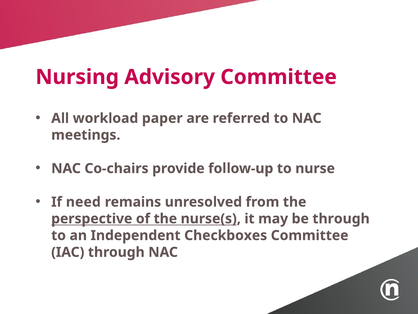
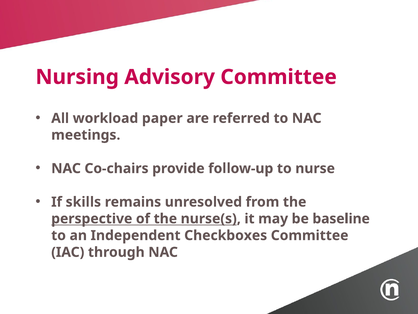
need: need -> skills (83, 202)
be through: through -> baseline (341, 218)
